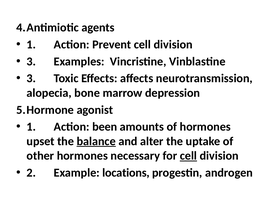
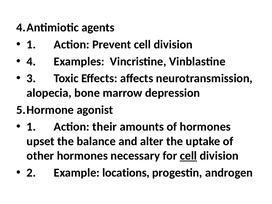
3: 3 -> 4 (31, 61)
been: been -> their (105, 127)
balance underline: present -> none (96, 141)
